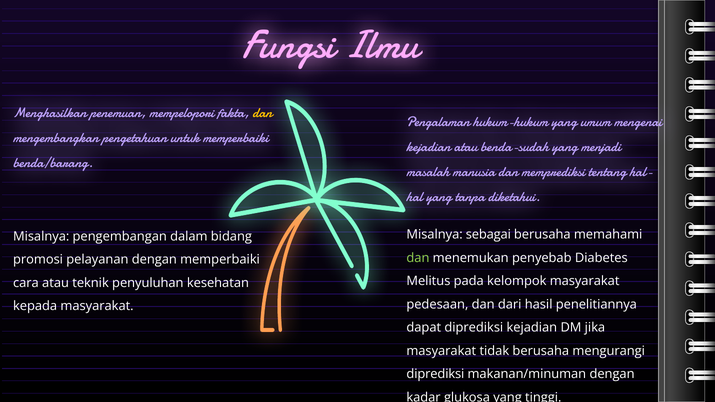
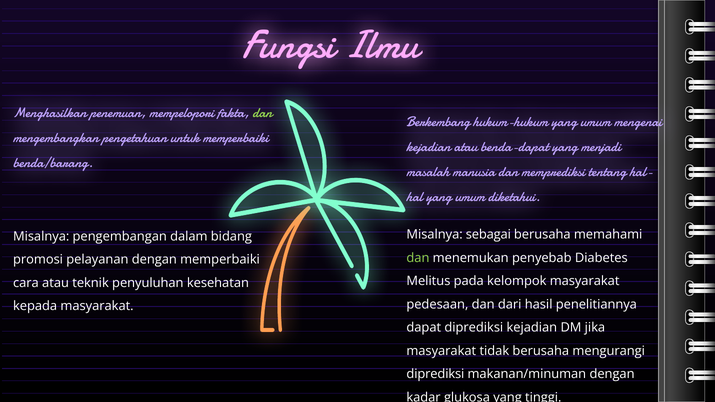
dan colour: yellow -> light green (262, 113)
Pengalaman: Pengalaman -> Berkembang (438, 122)
benda-sudah: benda-sudah -> benda-dapat (515, 147)
tanpa: tanpa -> umum (470, 197)
